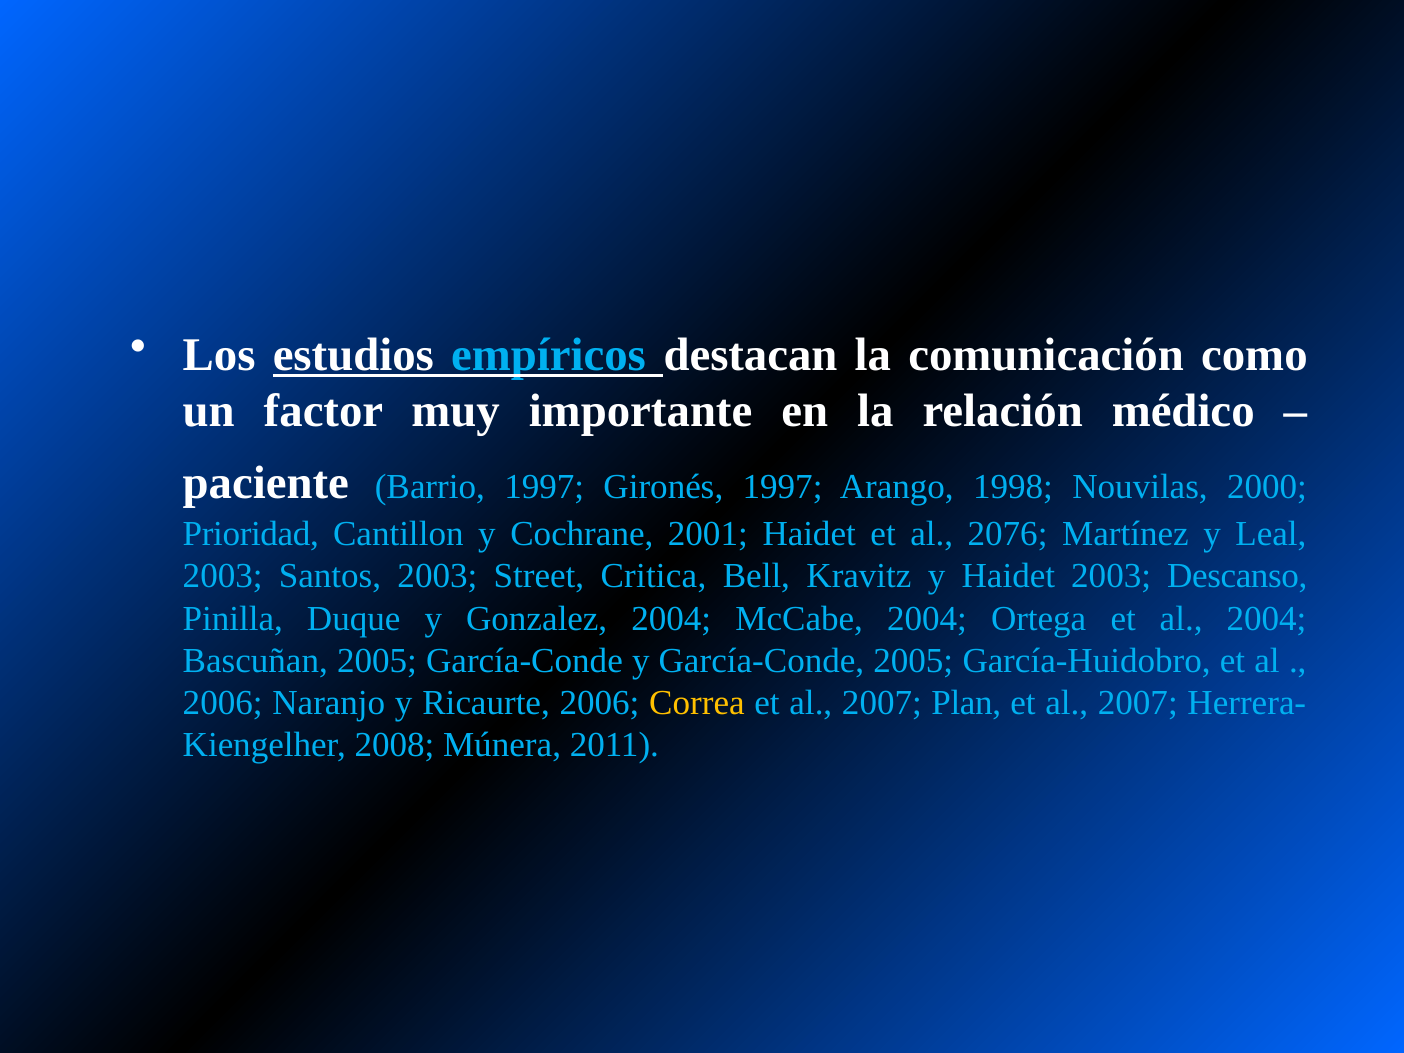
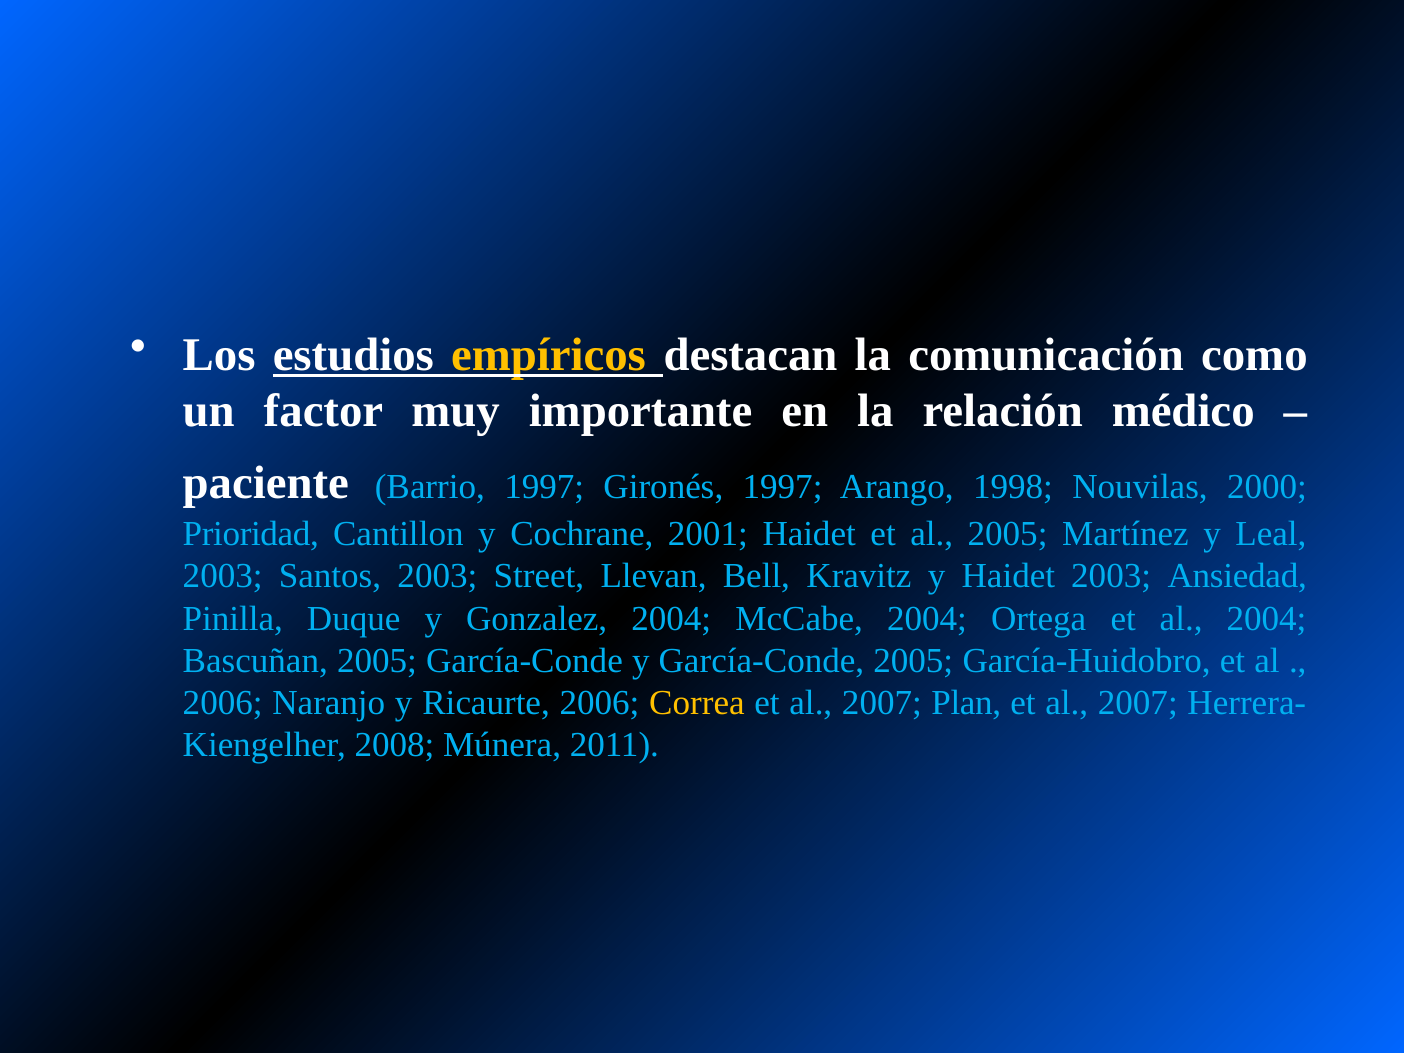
empíricos colour: light blue -> yellow (549, 355)
al 2076: 2076 -> 2005 (1008, 534)
Critica: Critica -> Llevan (654, 576)
Descanso: Descanso -> Ansiedad (1237, 576)
